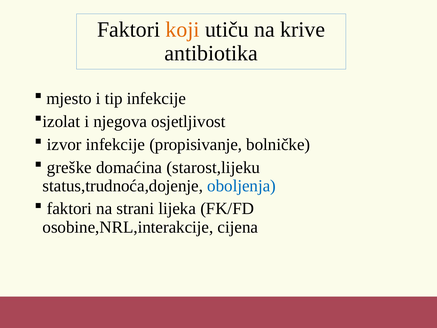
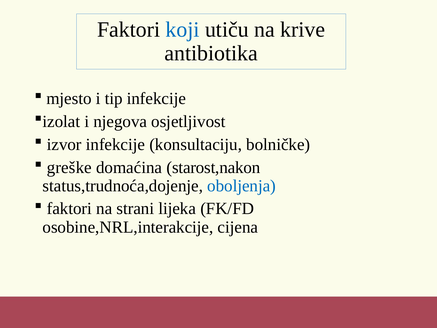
koji colour: orange -> blue (183, 30)
propisivanje: propisivanje -> konsultaciju (196, 144)
starost,lijeku: starost,lijeku -> starost,nakon (213, 167)
